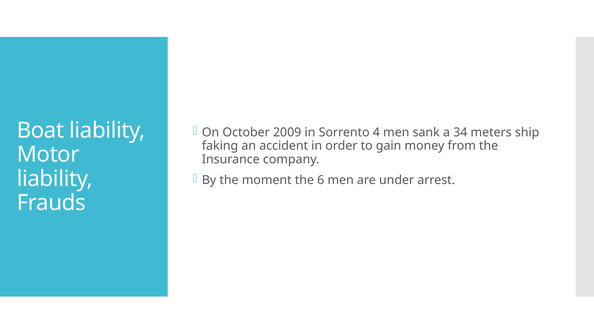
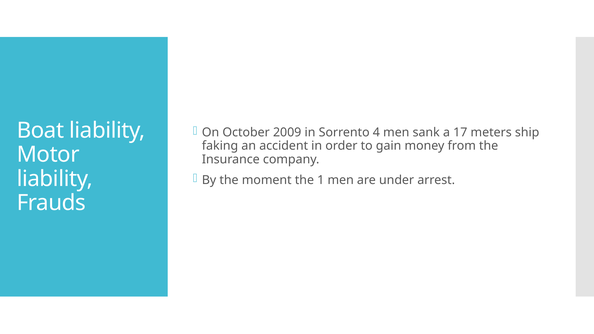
34: 34 -> 17 (460, 133)
6: 6 -> 1 (321, 180)
